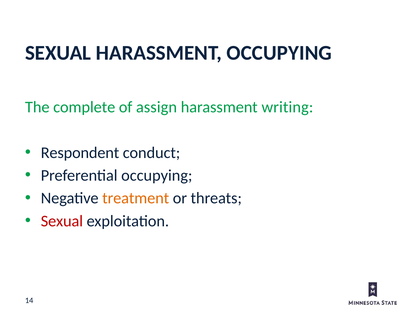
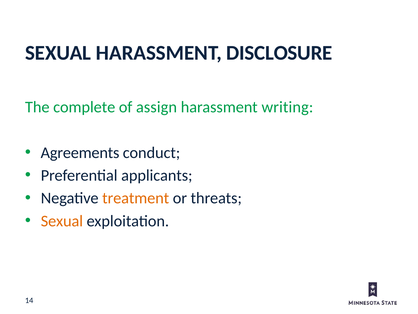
HARASSMENT OCCUPYING: OCCUPYING -> DISCLOSURE (279, 53)
Respondent: Respondent -> Agreements (80, 152)
Preferential occupying: occupying -> applicants (157, 175)
Sexual colour: red -> orange (62, 221)
